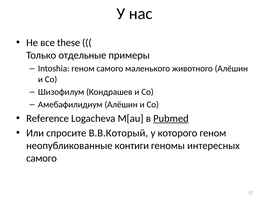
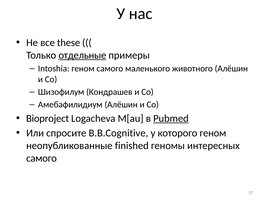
отдельные underline: none -> present (82, 55)
Reference: Reference -> Bioproject (48, 118)
В.В.Который: В.В.Который -> В.В.Cognitive (118, 133)
контиги: контиги -> finished (132, 145)
